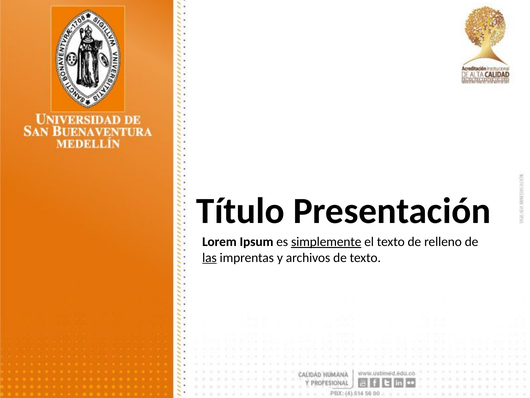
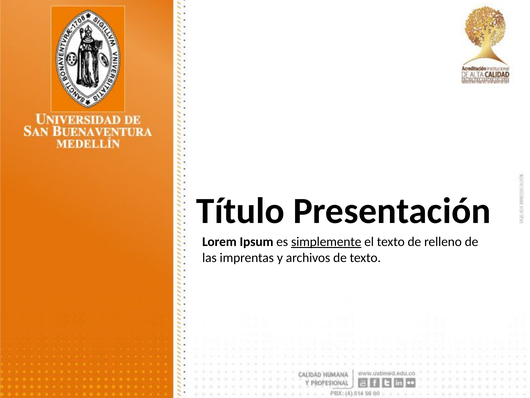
las underline: present -> none (209, 257)
